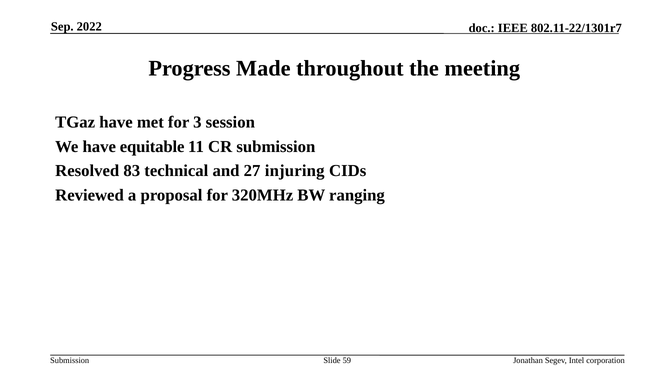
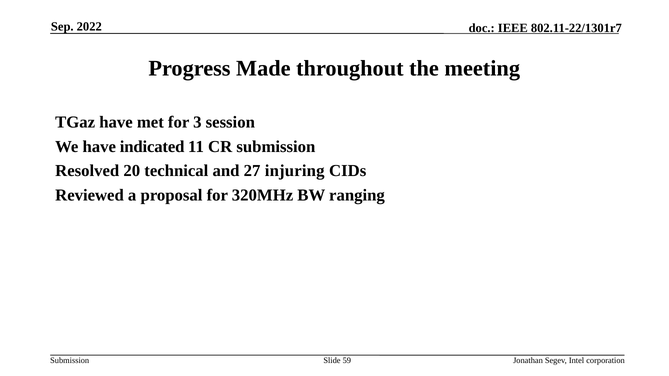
equitable: equitable -> indicated (152, 147)
83: 83 -> 20 (132, 171)
